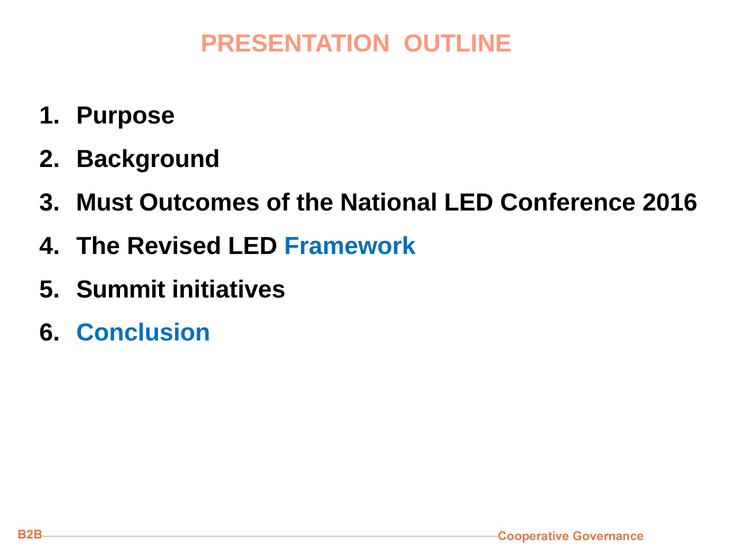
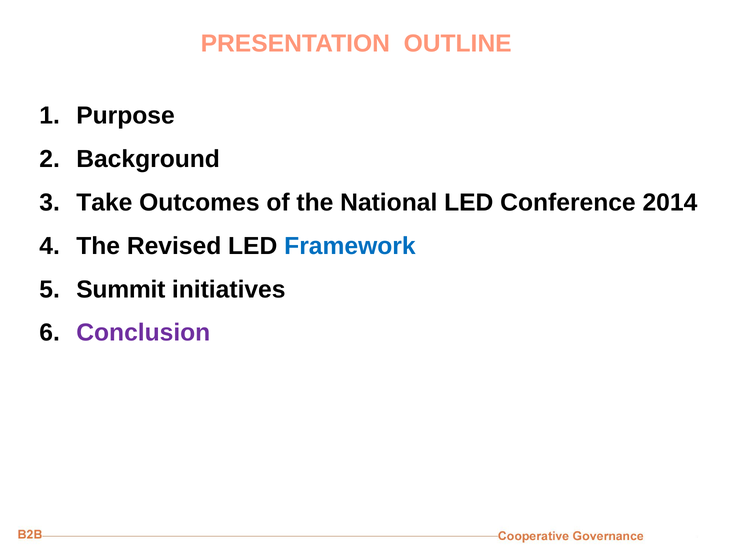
Must: Must -> Take (104, 203)
2016: 2016 -> 2014 (670, 203)
Conclusion colour: blue -> purple (143, 333)
